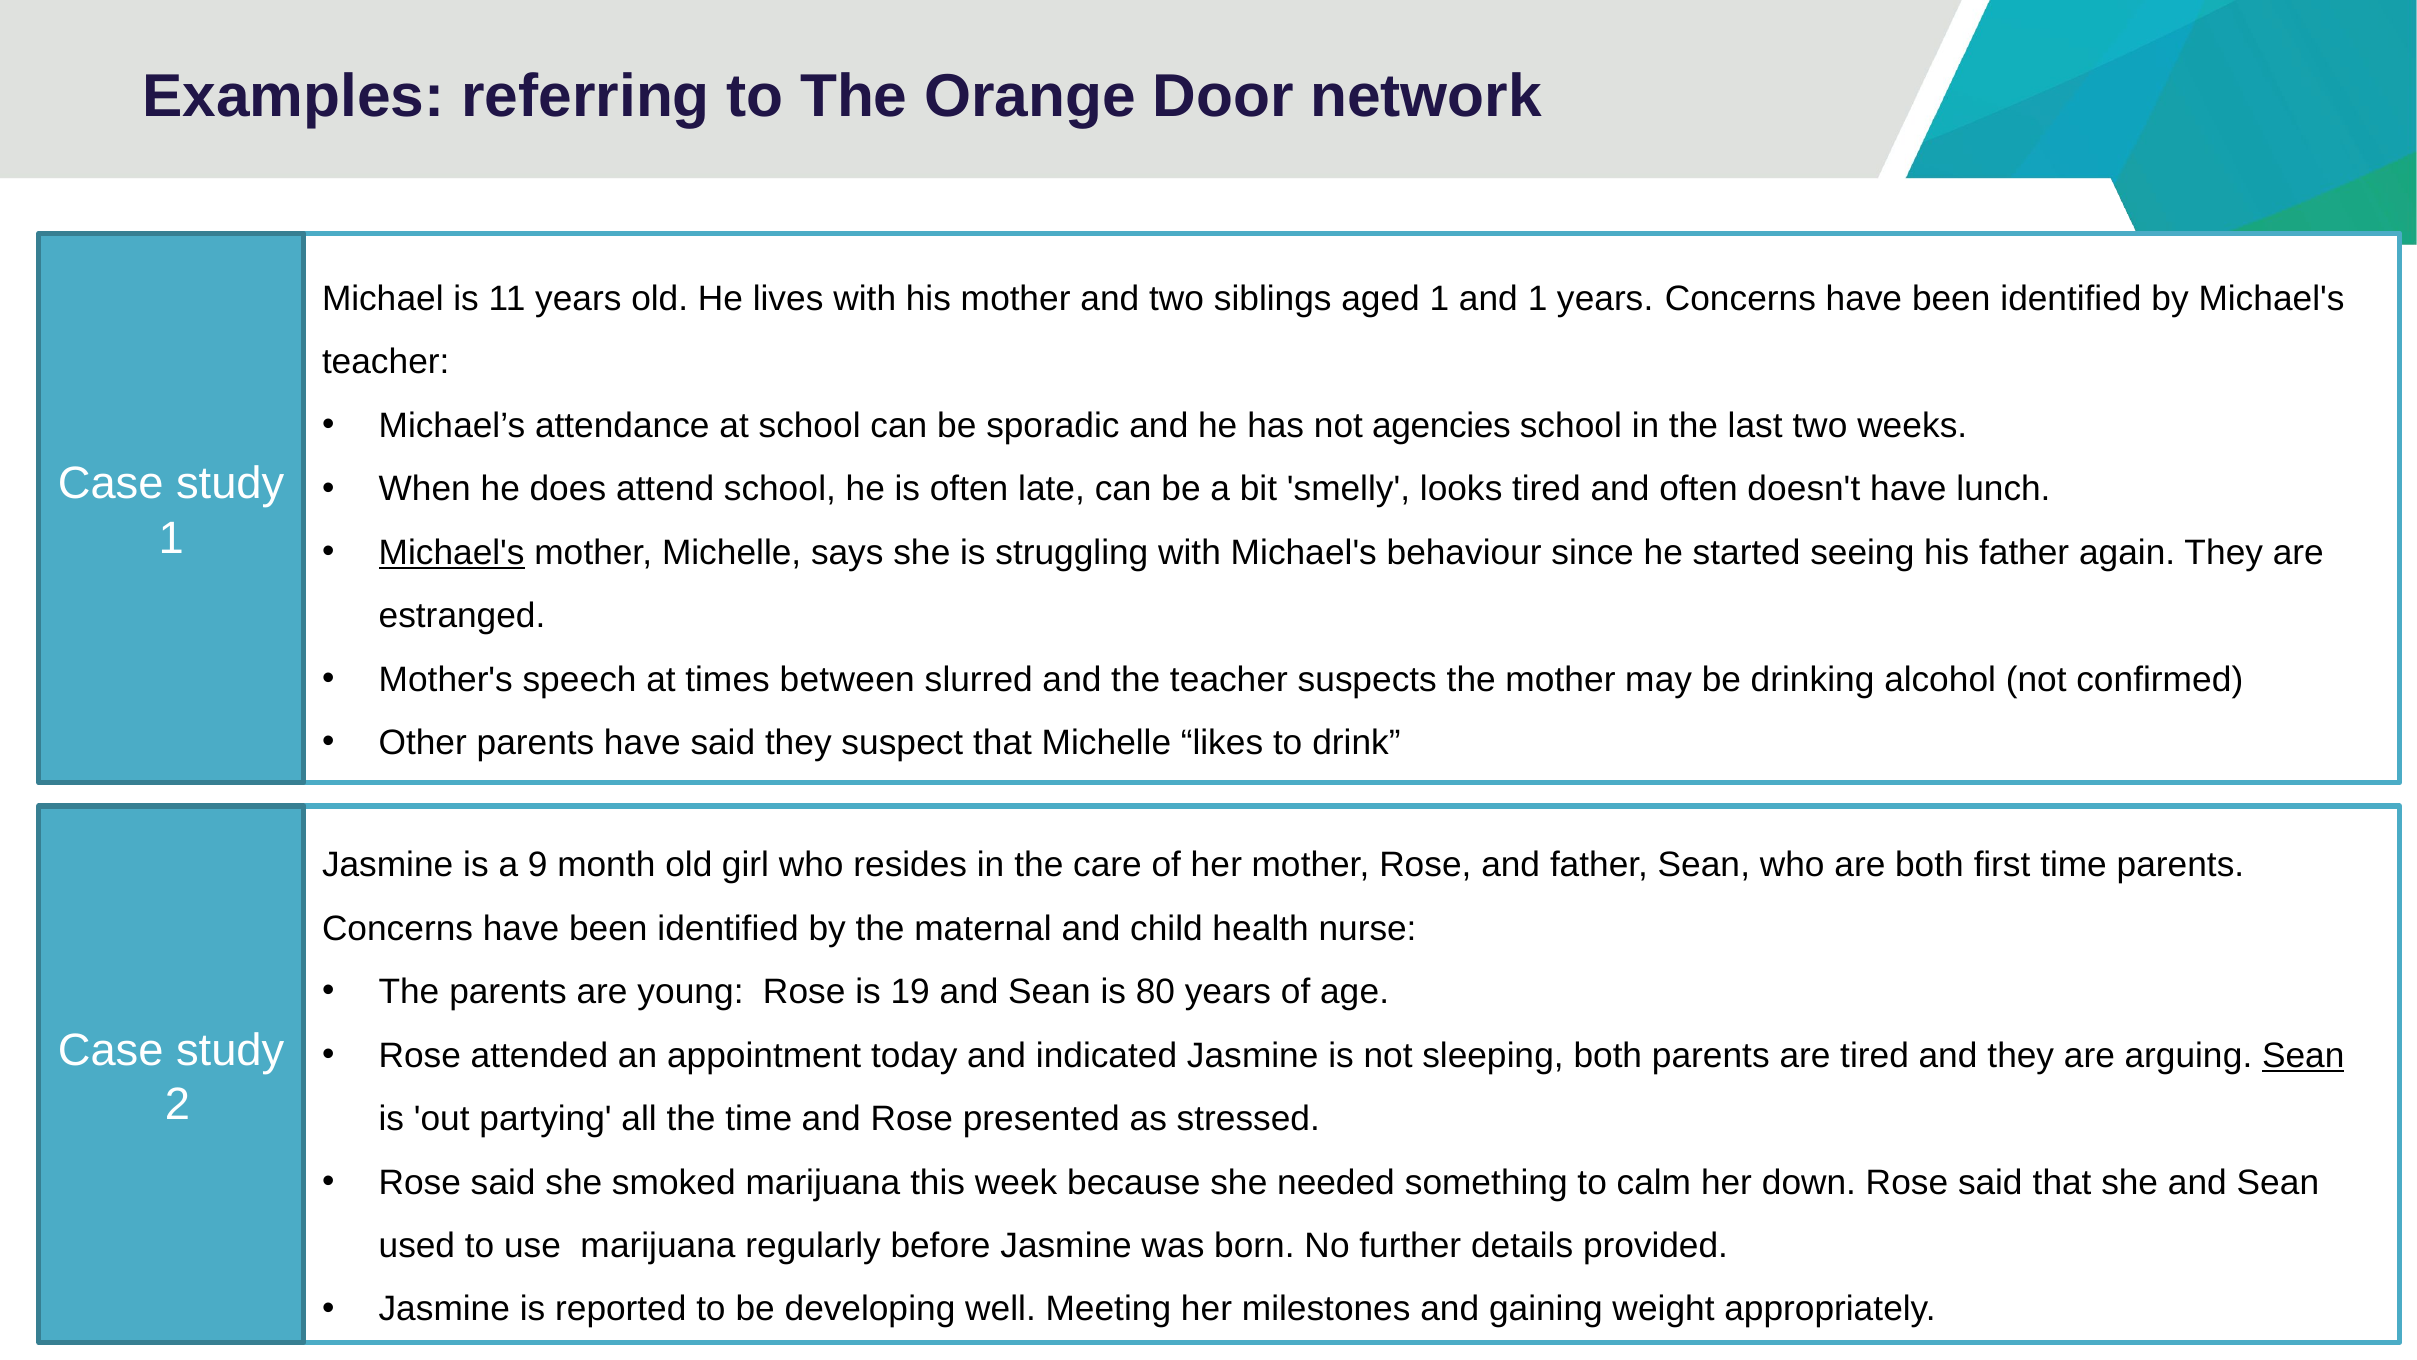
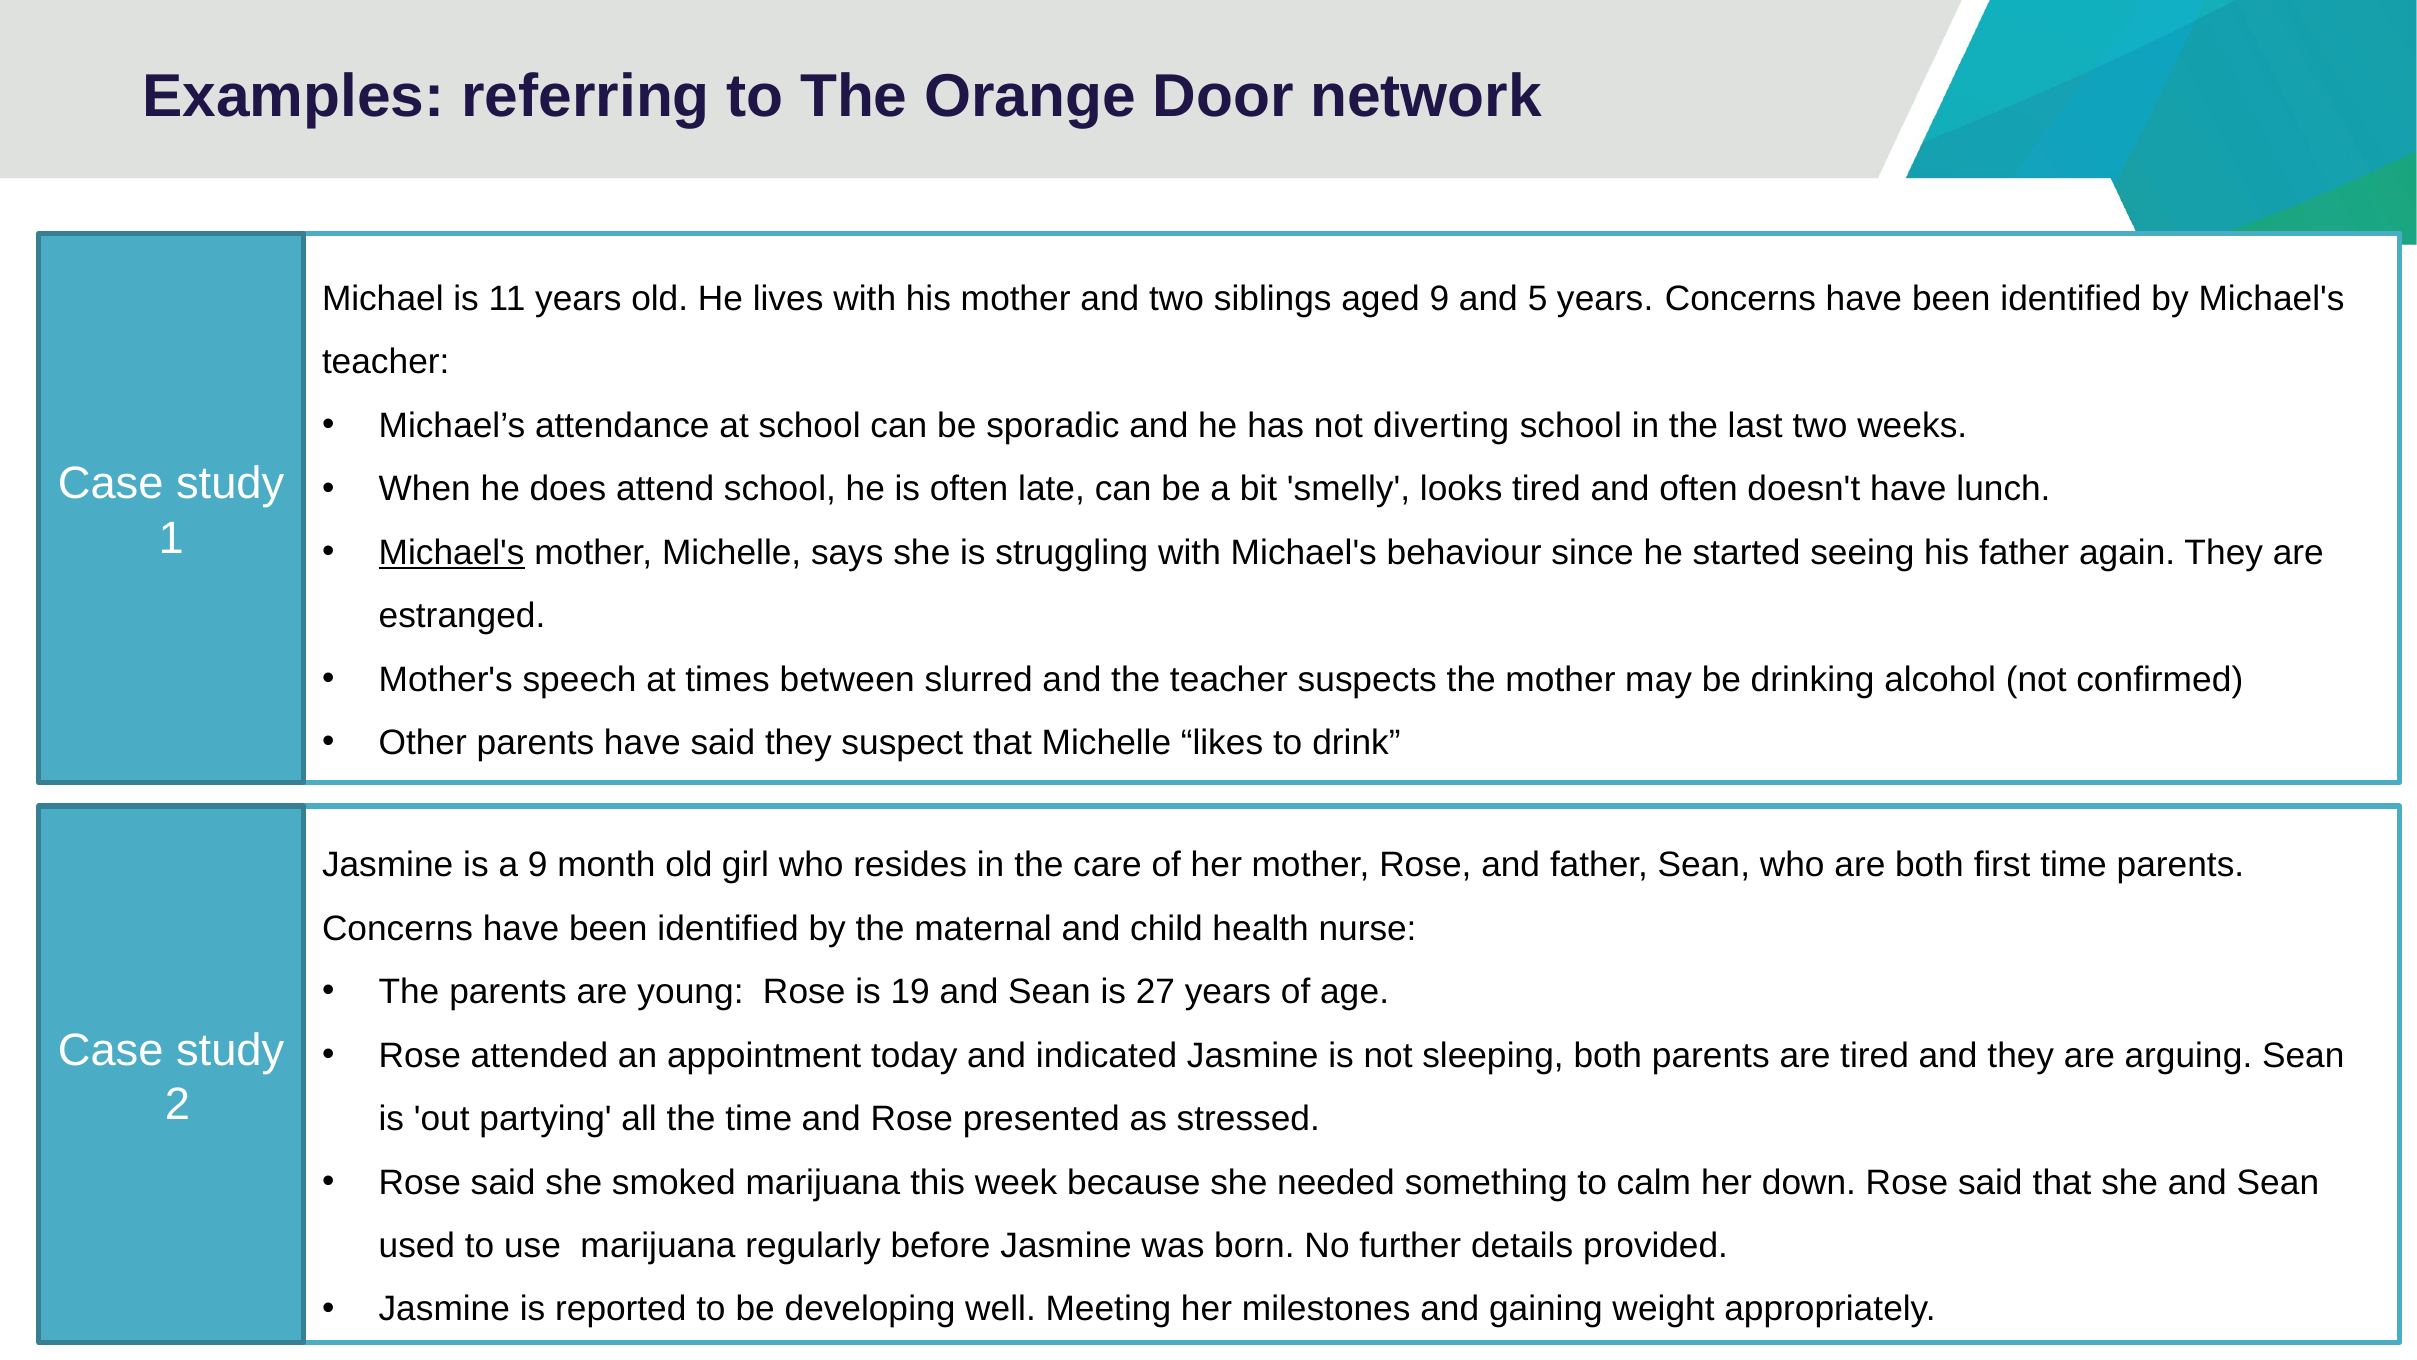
aged 1: 1 -> 9 (1440, 299)
and 1: 1 -> 5 (1538, 299)
agencies: agencies -> diverting (1441, 426)
80: 80 -> 27 (1155, 992)
Sean underline: present -> none (2303, 1055)
